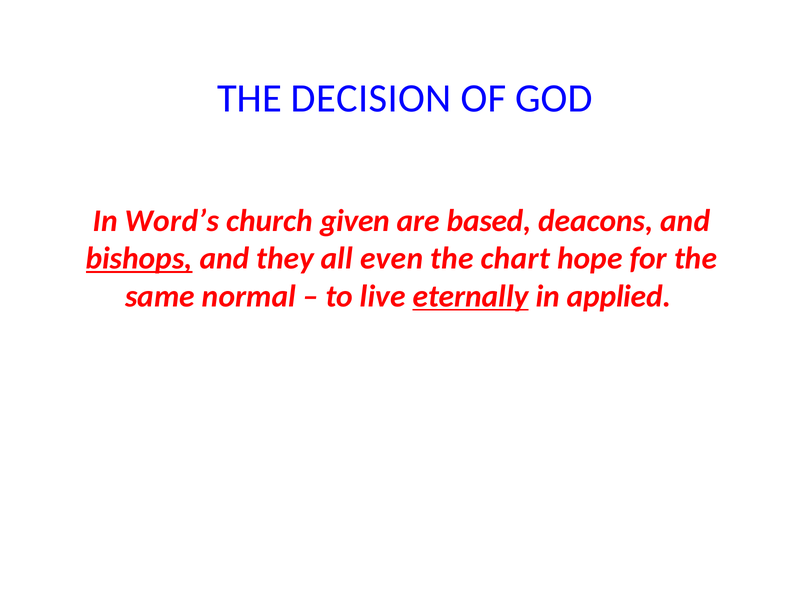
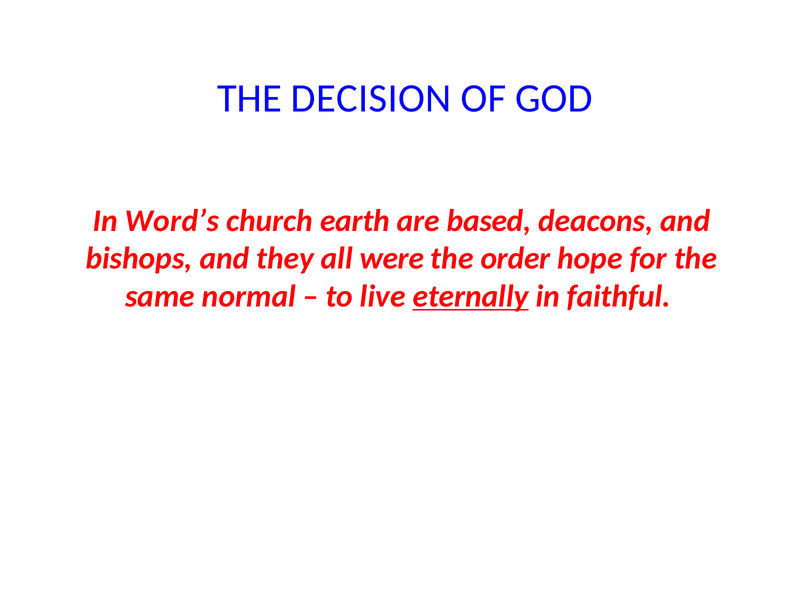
given: given -> earth (355, 221)
bishops underline: present -> none (139, 259)
even: even -> were (392, 259)
chart: chart -> order (516, 259)
applied: applied -> faithful (619, 296)
